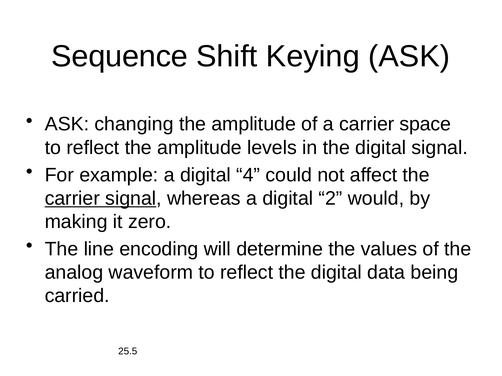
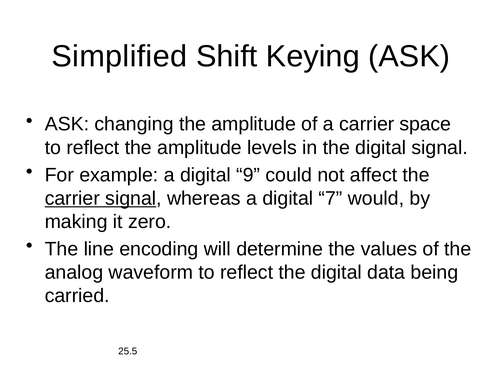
Sequence: Sequence -> Simplified (119, 57)
4: 4 -> 9 (248, 175)
2: 2 -> 7 (330, 199)
